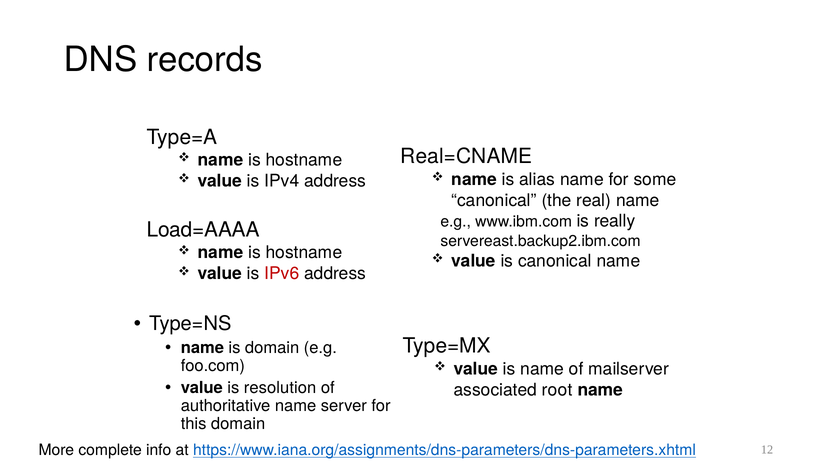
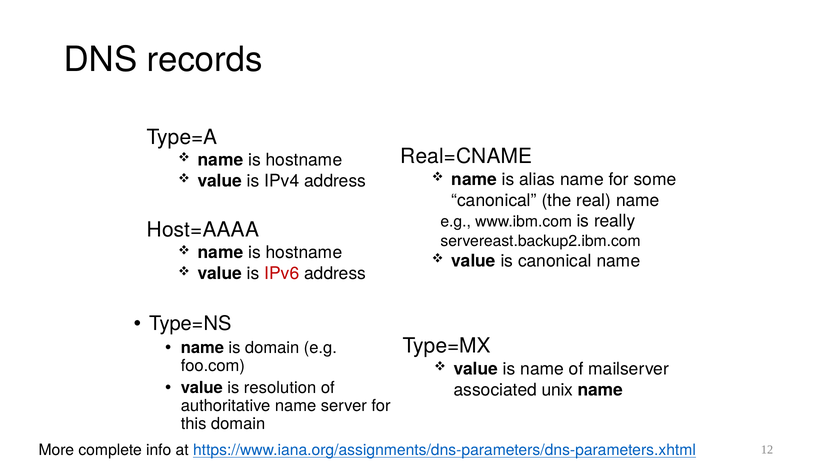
Load=AAAA: Load=AAAA -> Host=AAAA (203, 230)
root: root -> unix (557, 390)
